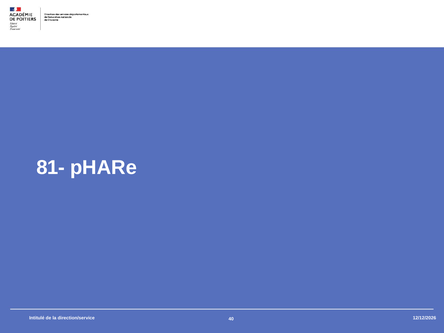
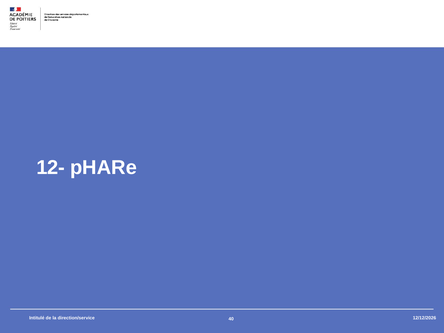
81-: 81- -> 12- (51, 168)
